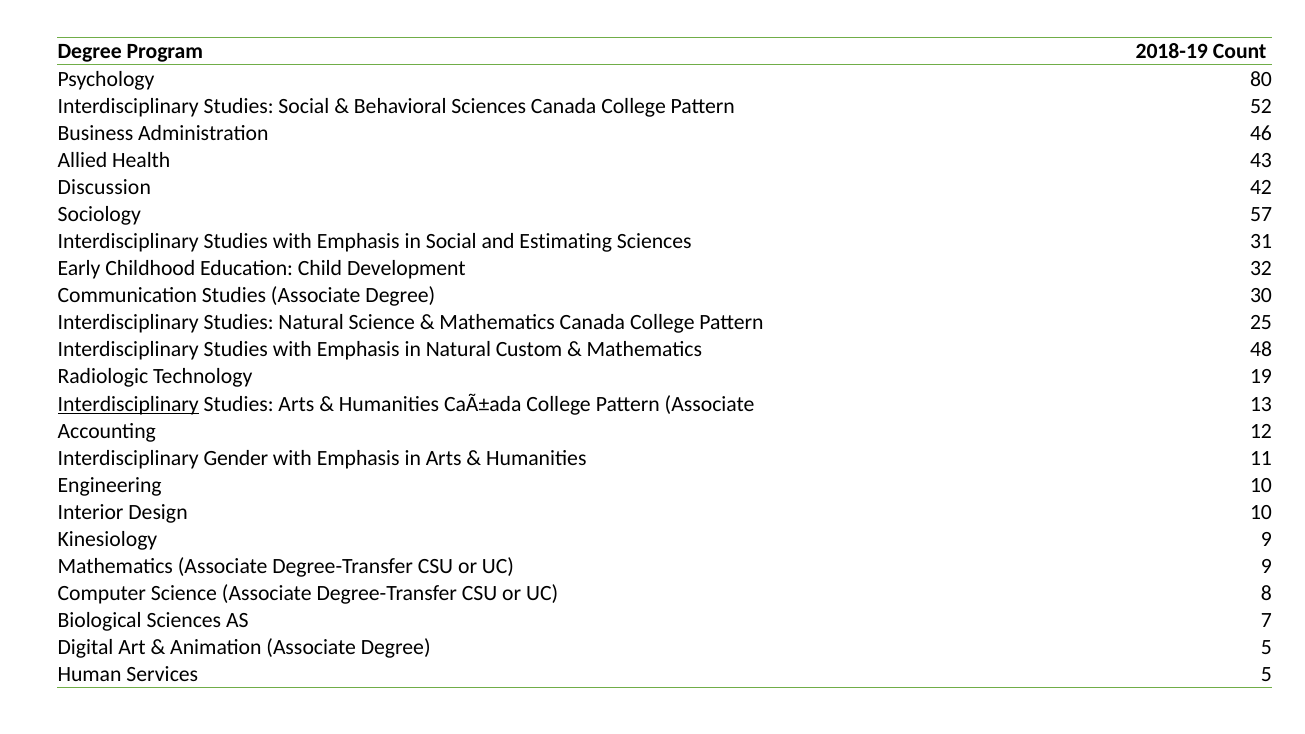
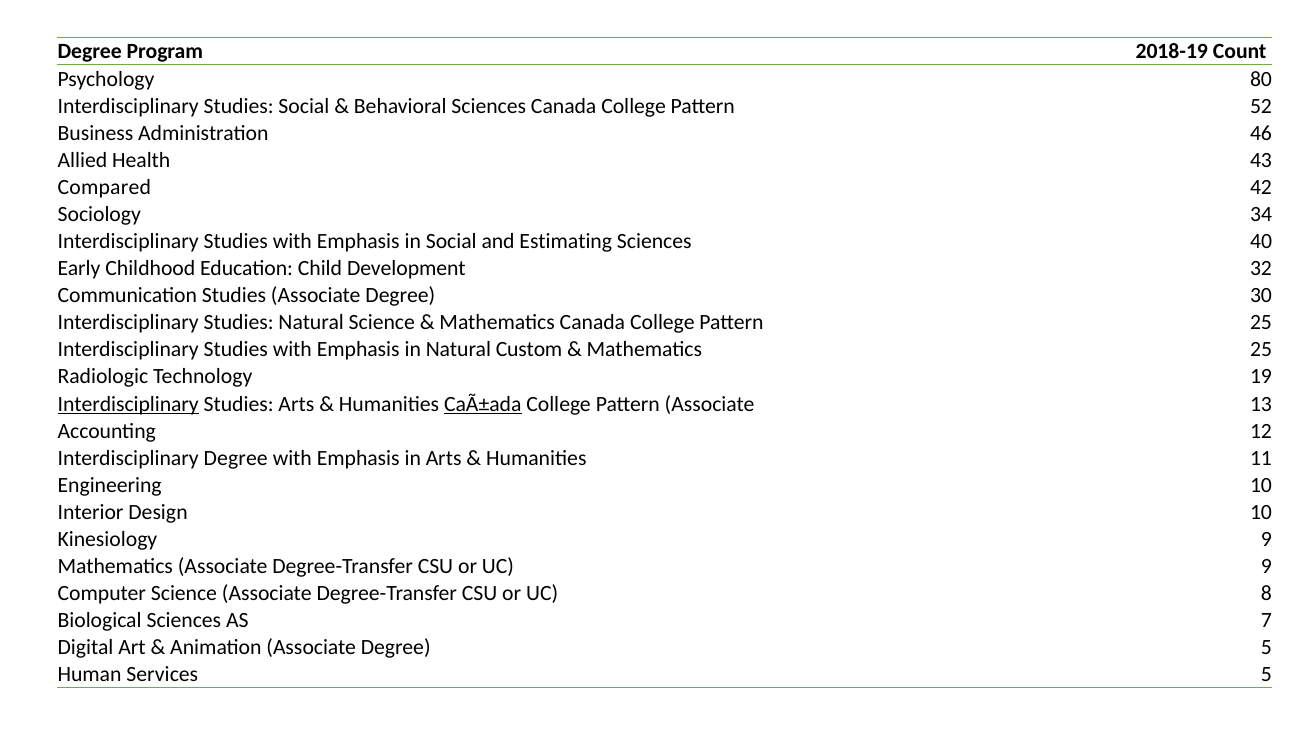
Discussion: Discussion -> Compared (104, 187)
57: 57 -> 34 (1261, 214)
31: 31 -> 40 (1261, 241)
Mathematics 48: 48 -> 25 (1261, 350)
CaÃ±ada underline: none -> present (483, 404)
Interdisciplinary Gender: Gender -> Degree (236, 458)
